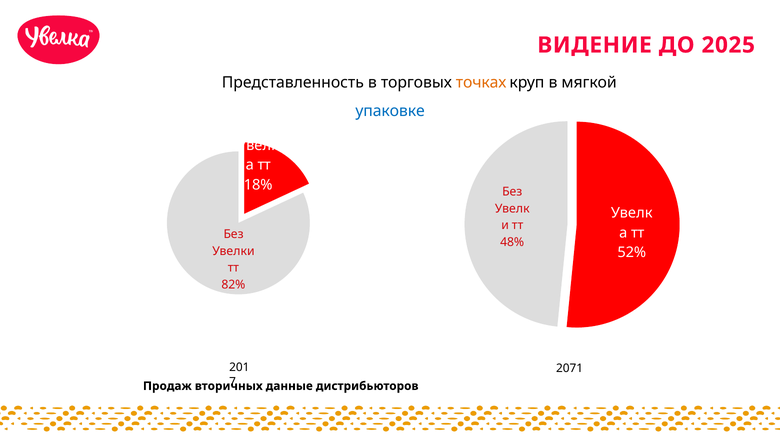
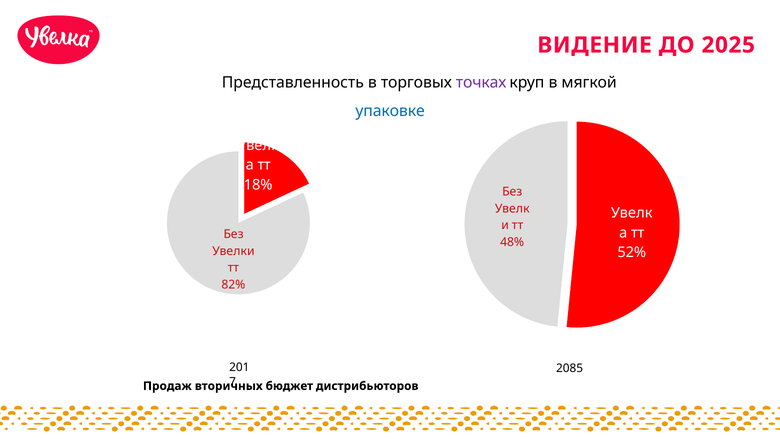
точках colour: orange -> purple (481, 83)
2071: 2071 -> 2085 (570, 368)
данные: данные -> бюджет (289, 386)
